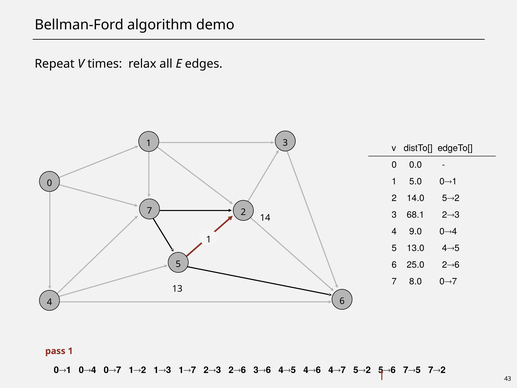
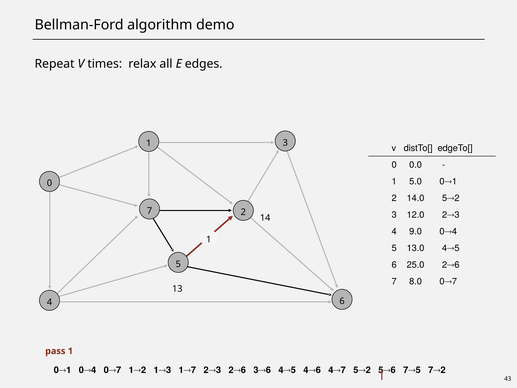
68.1: 68.1 -> 12.0 (416, 215)
